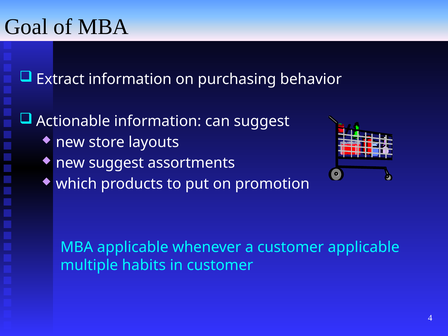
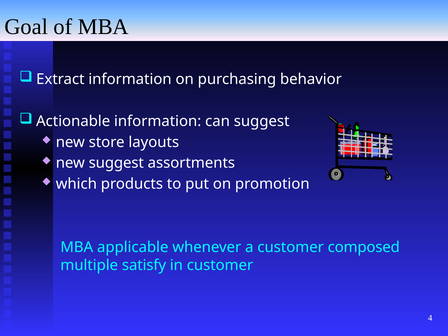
customer applicable: applicable -> composed (364, 247)
habits: habits -> satisfy (144, 265)
